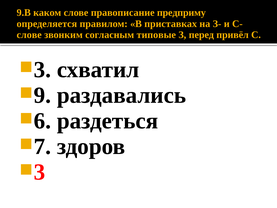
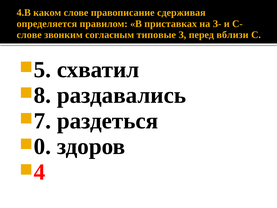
9.В: 9.В -> 4.В (24, 13)
предприму: предприму -> сдерживая (181, 13)
привёл: привёл -> вблизи (232, 35)
3: 3 -> 5 (42, 70)
9: 9 -> 8 (42, 95)
6: 6 -> 7 (42, 121)
7: 7 -> 0 (42, 146)
3: 3 -> 4 (40, 172)
